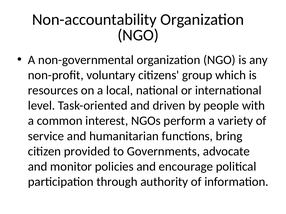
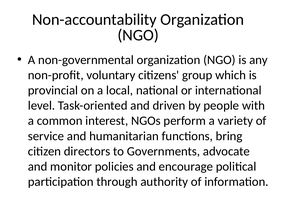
resources: resources -> provincial (53, 91)
provided: provided -> directors (87, 152)
